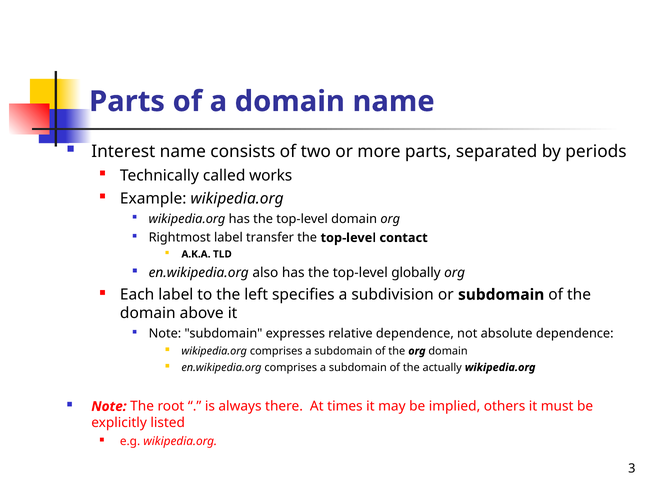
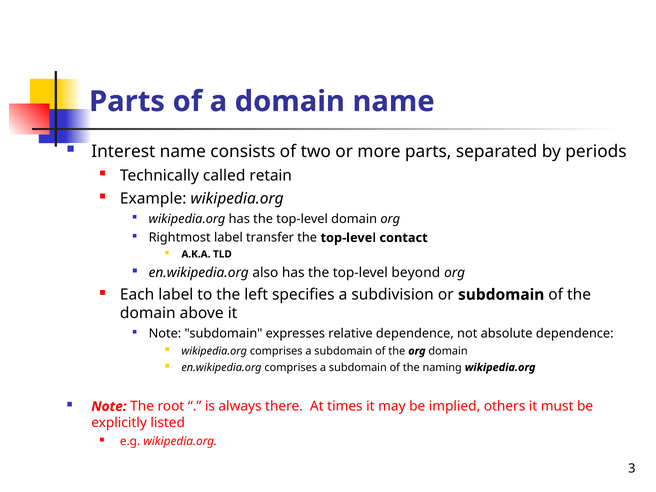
works: works -> retain (271, 175)
globally: globally -> beyond (416, 273)
actually: actually -> naming (442, 367)
